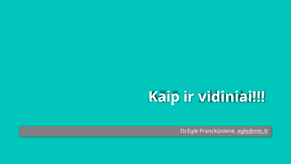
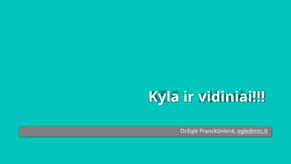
Kaip: Kaip -> Kyla (164, 97)
